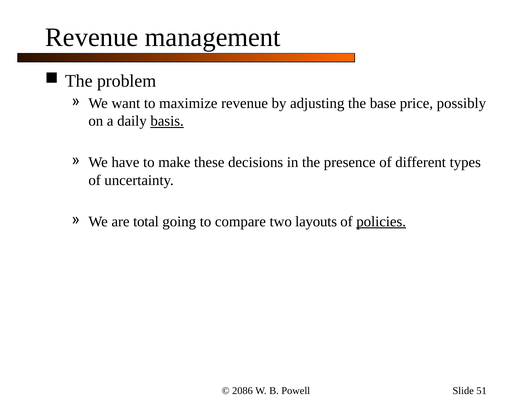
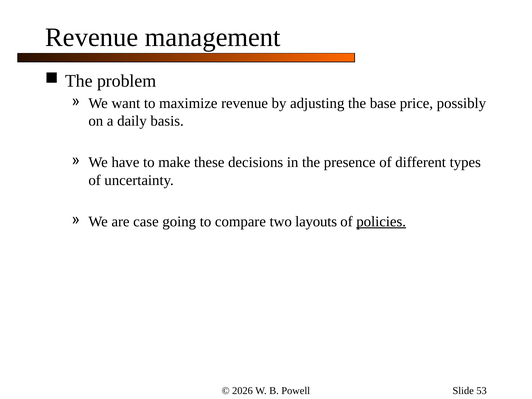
basis underline: present -> none (167, 121)
total: total -> case (146, 222)
2086: 2086 -> 2026 (242, 391)
51: 51 -> 53 (482, 391)
